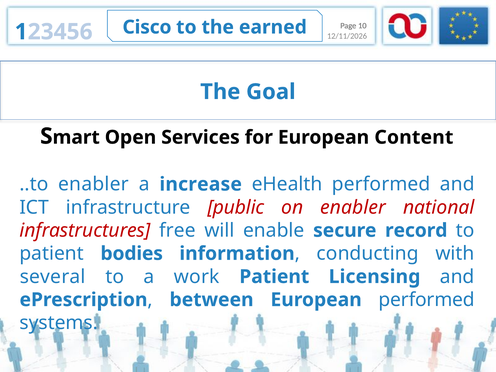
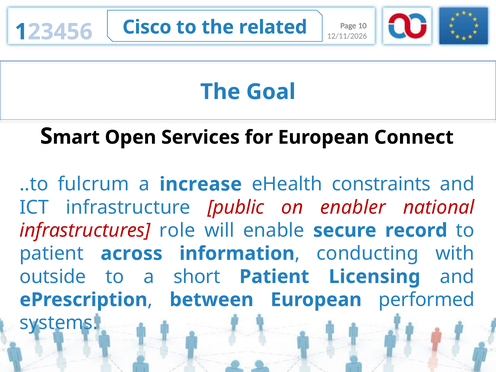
earned: earned -> related (273, 27)
Content: Content -> Connect (414, 137)
..to enabler: enabler -> fulcrum (94, 184)
eHealth performed: performed -> constraints (381, 184)
free: free -> role (177, 230)
bodies: bodies -> across (132, 254)
several: several -> outside (53, 277)
work: work -> short (197, 277)
